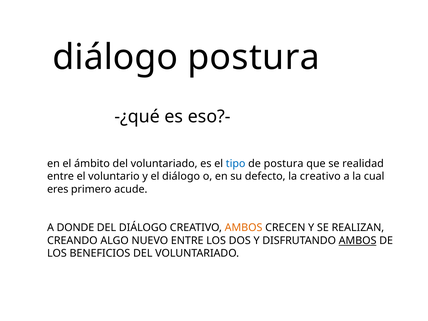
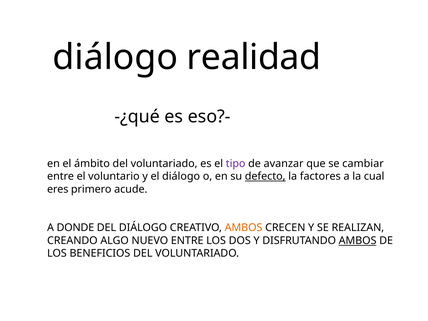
diálogo postura: postura -> realidad (254, 58)
tipo colour: blue -> purple (236, 164)
de postura: postura -> avanzar (284, 164)
realidad: realidad -> cambiar (363, 164)
defecto underline: none -> present (265, 176)
la creativo: creativo -> factores (320, 176)
